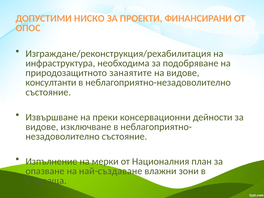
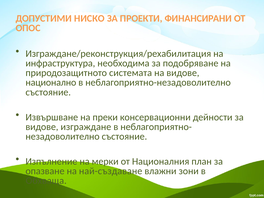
занаятите: занаятите -> системата (131, 73)
консултанти: консултанти -> национално (51, 83)
изключване: изключване -> изграждане (86, 127)
